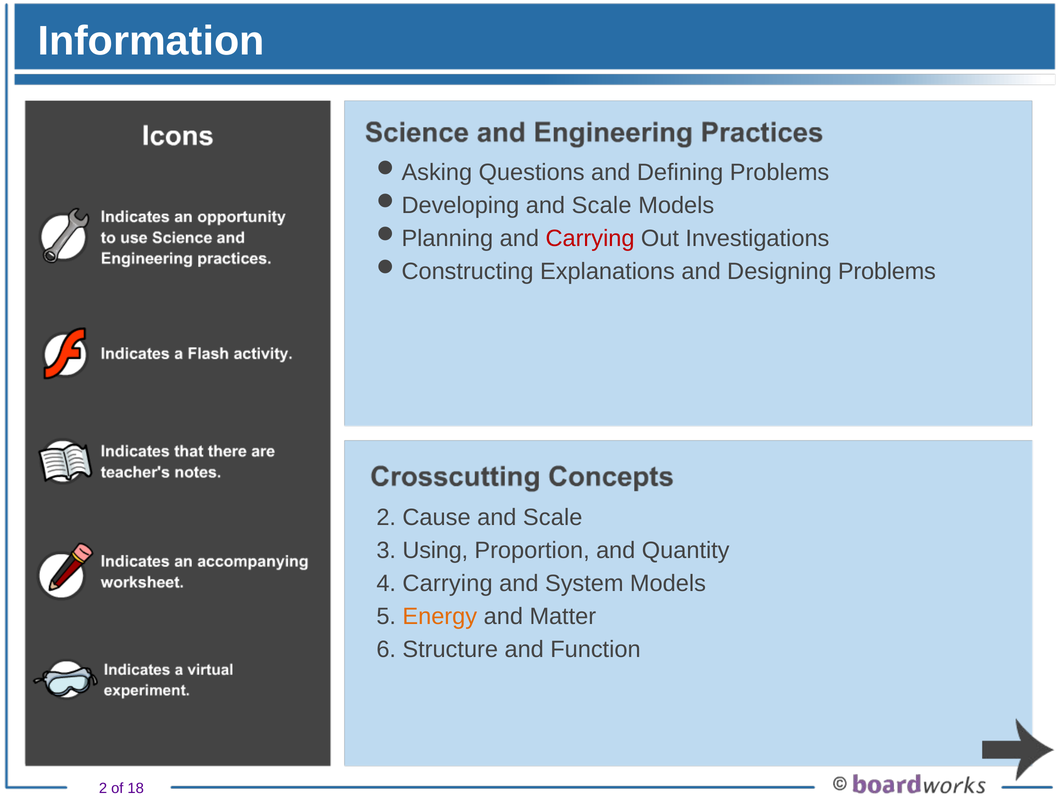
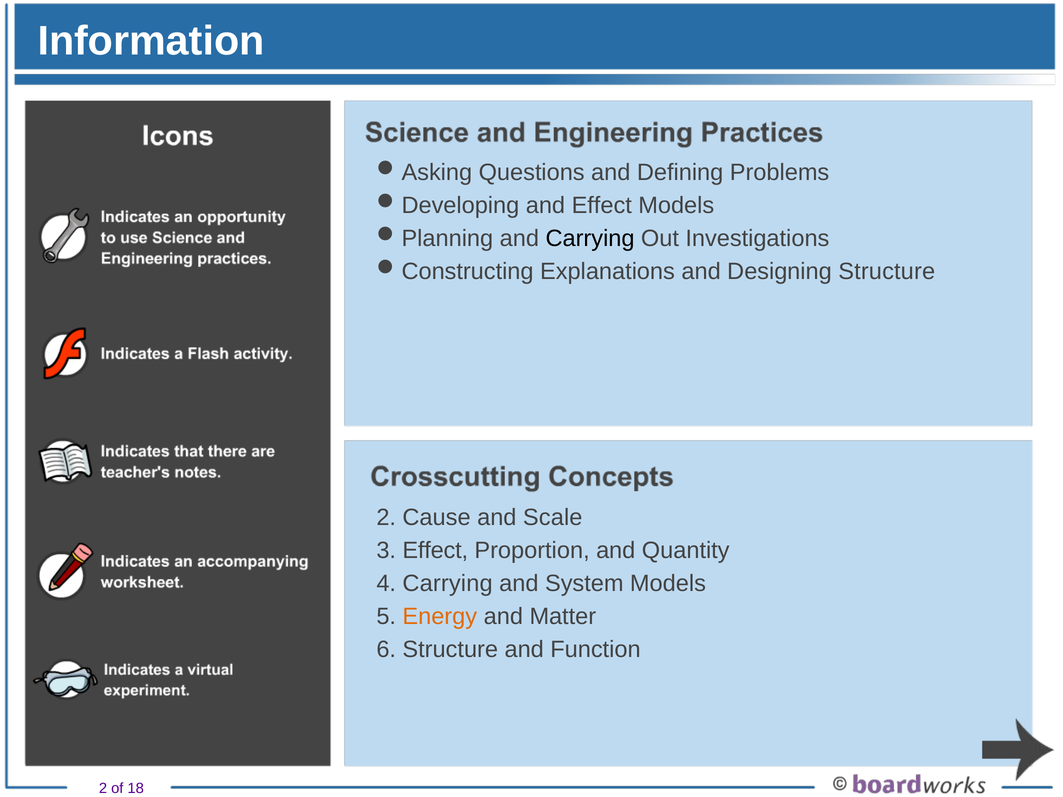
Scale: Scale -> Effect (602, 205)
Carrying colour: red -> black (590, 238)
Designing Problems: Problems -> Structure (887, 271)
3 Using: Using -> Effect (435, 551)
